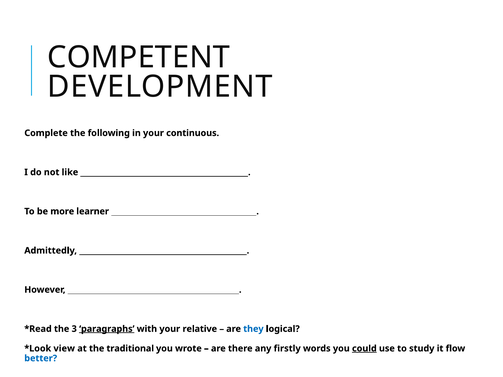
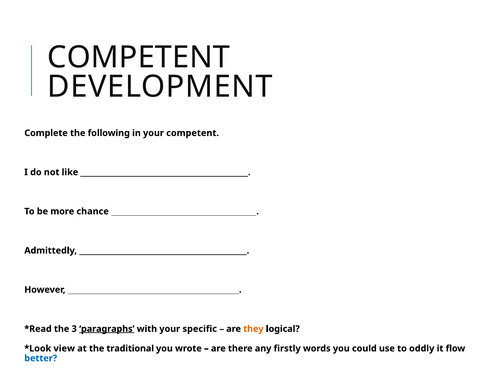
your continuous: continuous -> competent (193, 133)
learner: learner -> chance (93, 212)
relative: relative -> specific (200, 329)
they colour: blue -> orange (253, 329)
could underline: present -> none (364, 349)
study: study -> oddly (422, 349)
